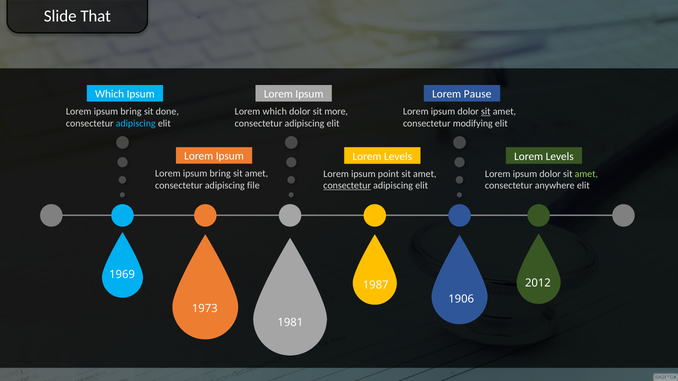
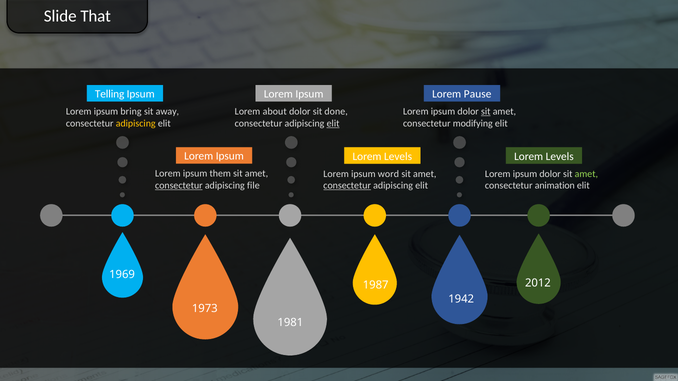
Which: Which -> Telling (110, 94)
done: done -> away (167, 112)
Lorem which: which -> about (275, 112)
more: more -> done (336, 112)
adipiscing colour: light blue -> yellow (136, 124)
elit underline: none -> present (333, 124)
bring: bring -> them (220, 174)
point: point -> word (388, 174)
consectetur underline: none -> present (179, 186)
anywhere: anywhere -> animation (555, 186)
1906: 1906 -> 1942 (461, 299)
